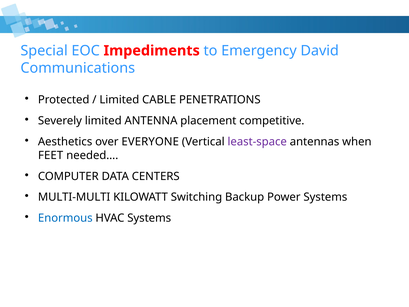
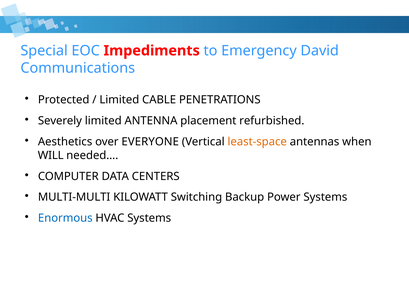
competitive: competitive -> refurbished (272, 121)
least-space colour: purple -> orange (257, 142)
FEET: FEET -> WILL (51, 155)
